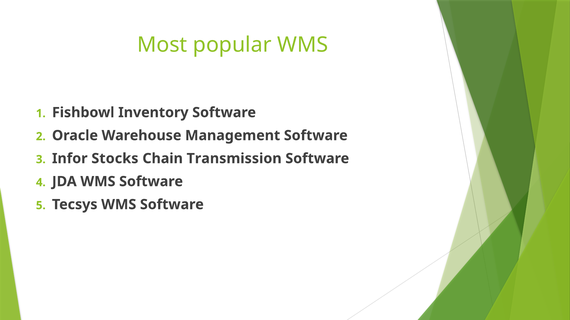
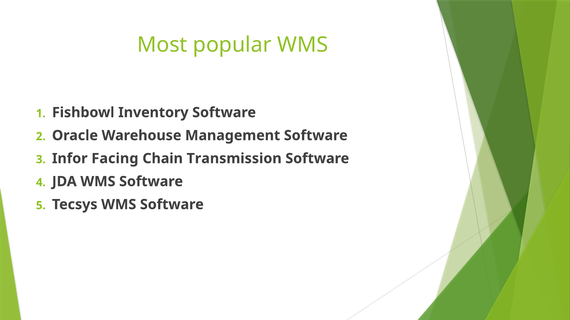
Stocks: Stocks -> Facing (115, 159)
